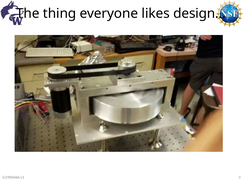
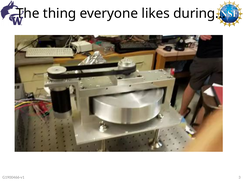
design…: design… -> during… (200, 13)
